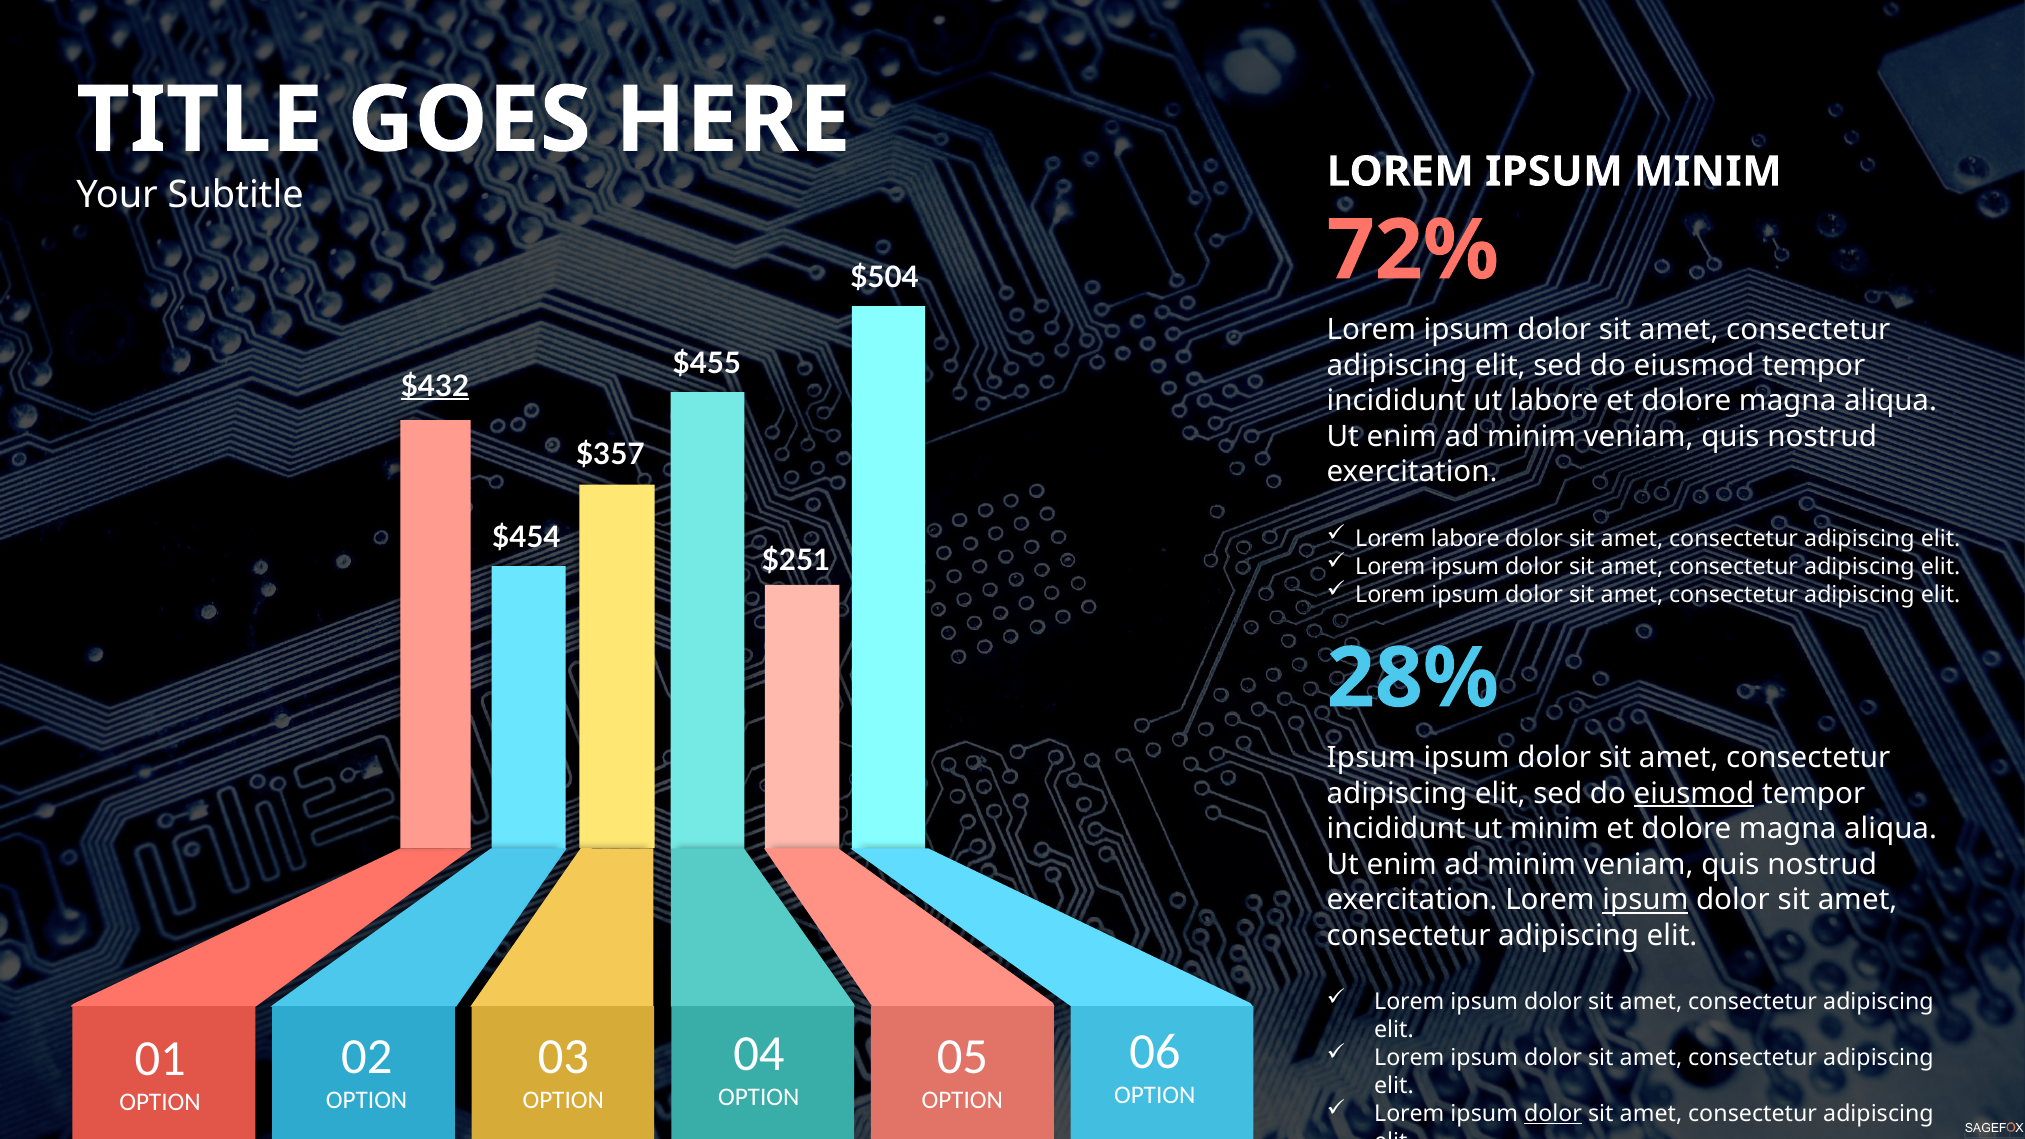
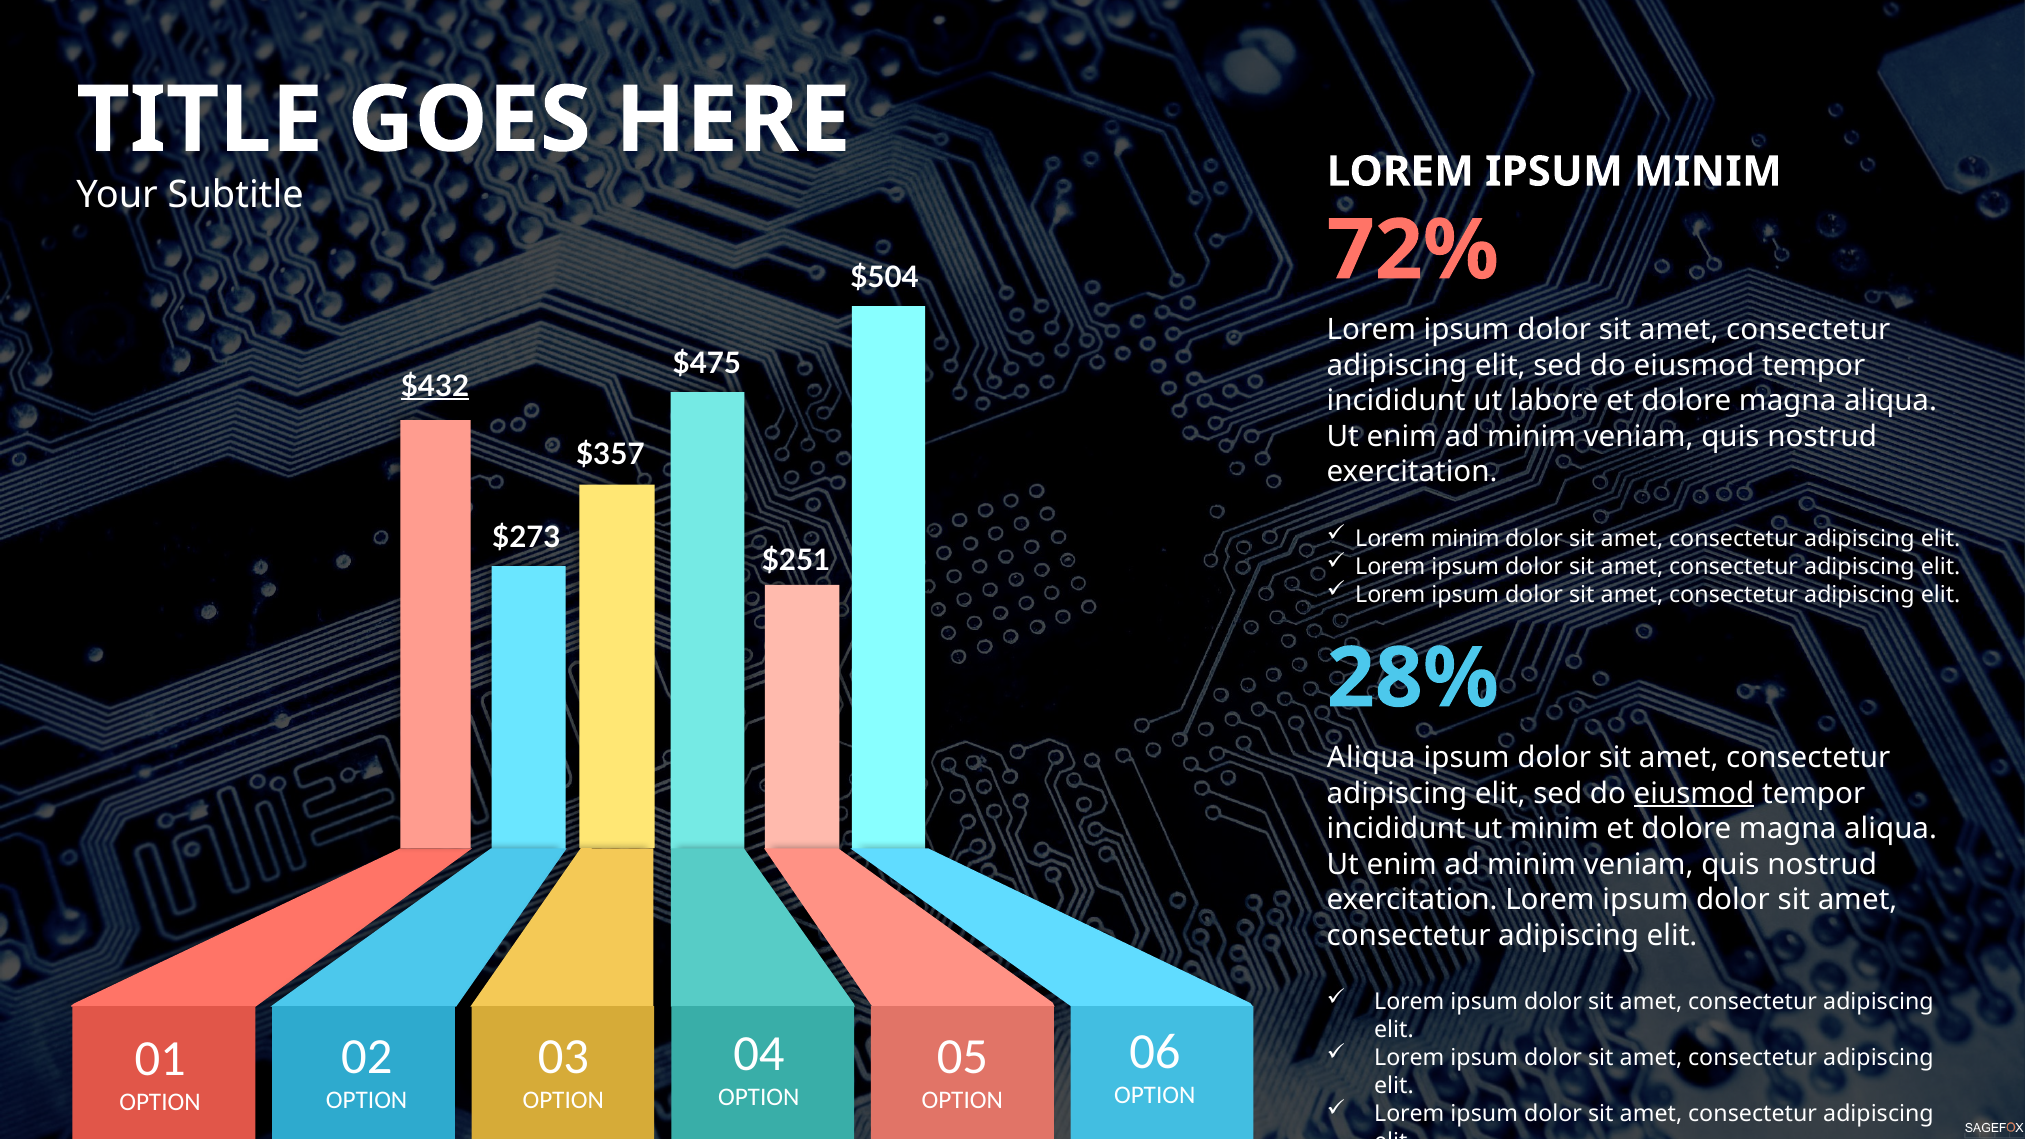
$455: $455 -> $475 (707, 363)
$454: $454 -> $273 (526, 537)
Lorem labore: labore -> minim (1465, 539)
Ipsum: Ipsum -> Aliqua (1371, 758)
ipsum underline: present -> none (1645, 900)
dolor underline: present -> none (1553, 1114)
